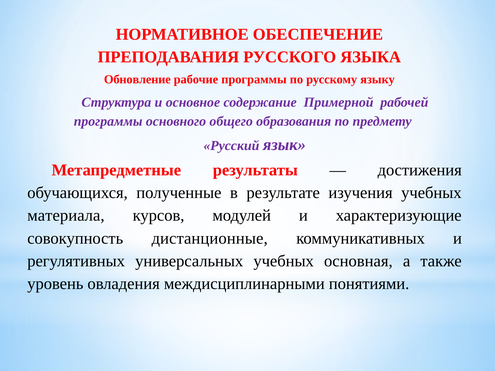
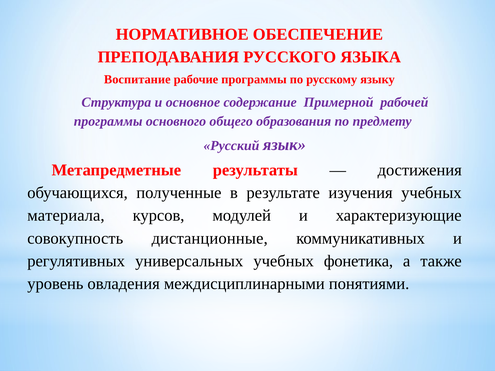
Обновление: Обновление -> Воспитание (137, 79)
основная: основная -> фонетика (358, 261)
